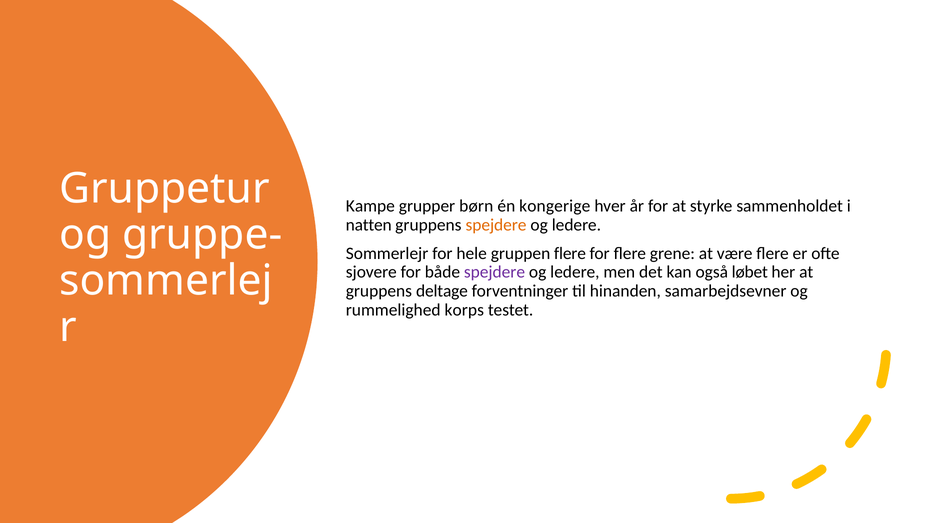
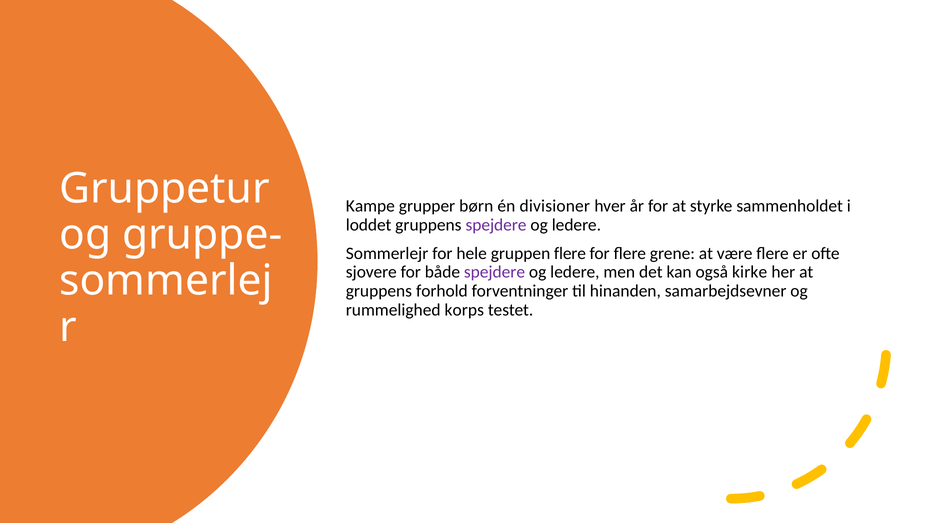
kongerige: kongerige -> divisioner (555, 206)
natten: natten -> loddet (369, 225)
spejdere colour: orange -> purple (496, 225)
løbet: løbet -> kirke (750, 272)
deltage: deltage -> forhold (442, 291)
